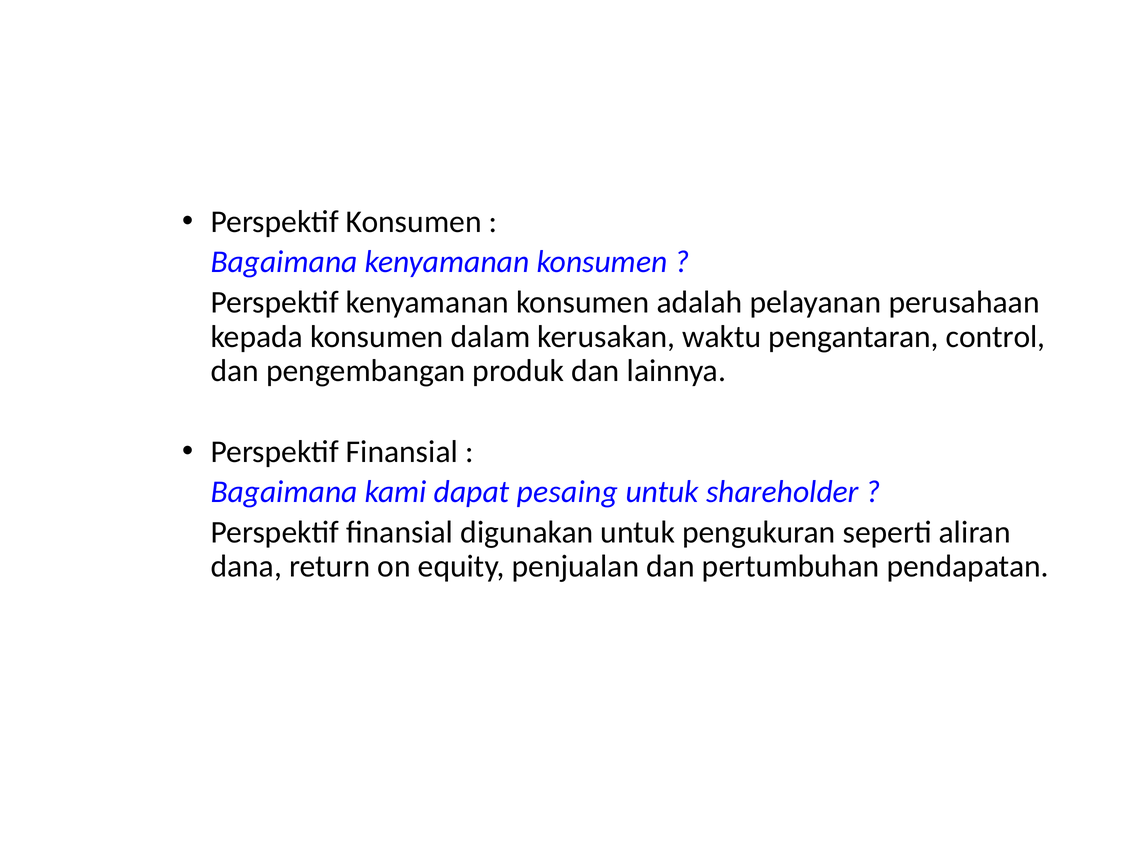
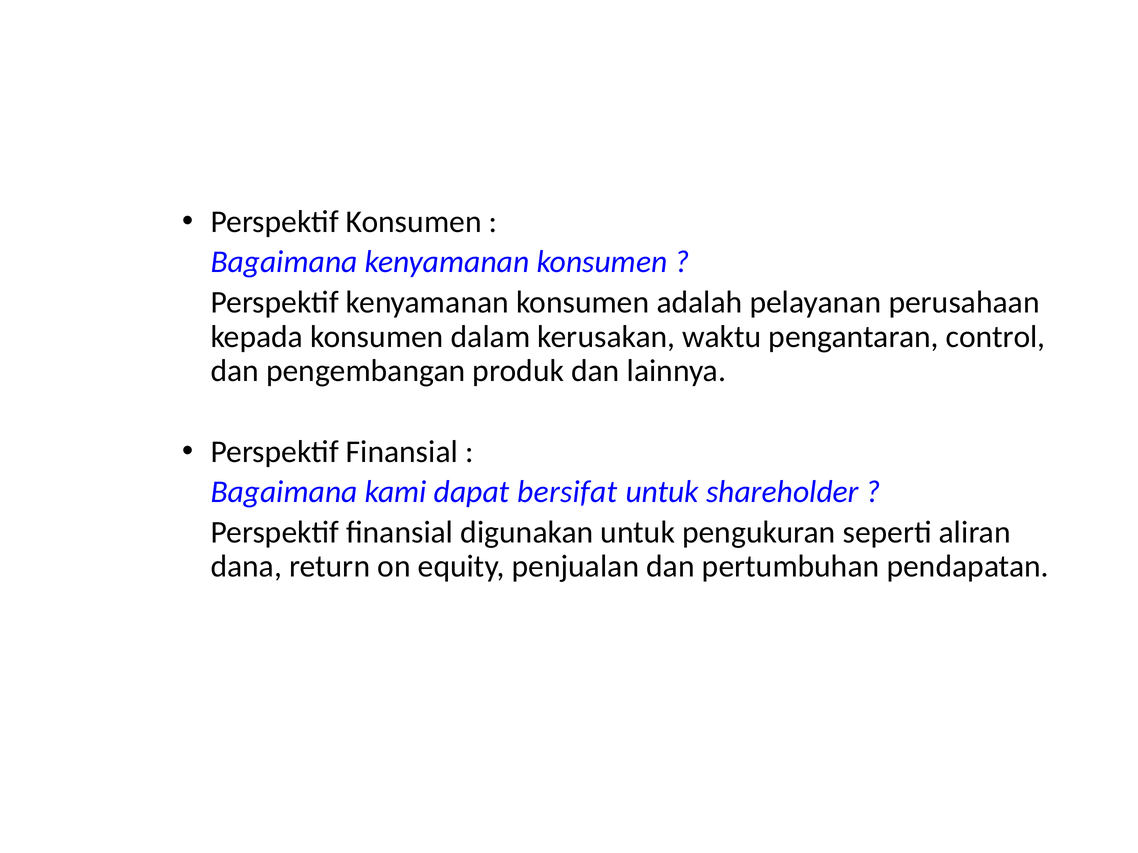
pesaing: pesaing -> bersifat (567, 492)
